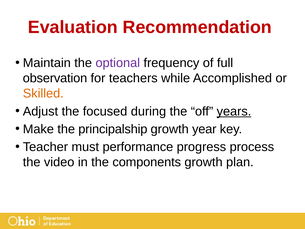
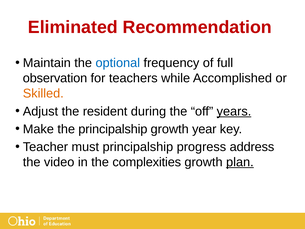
Evaluation: Evaluation -> Eliminated (73, 27)
optional colour: purple -> blue (118, 63)
focused: focused -> resident (105, 111)
must performance: performance -> principalship (138, 147)
process: process -> address (252, 147)
components: components -> complexities (147, 162)
plan underline: none -> present (240, 162)
